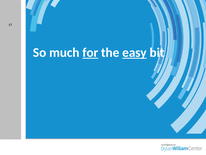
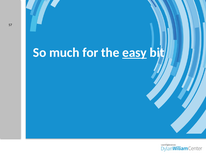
for underline: present -> none (90, 52)
